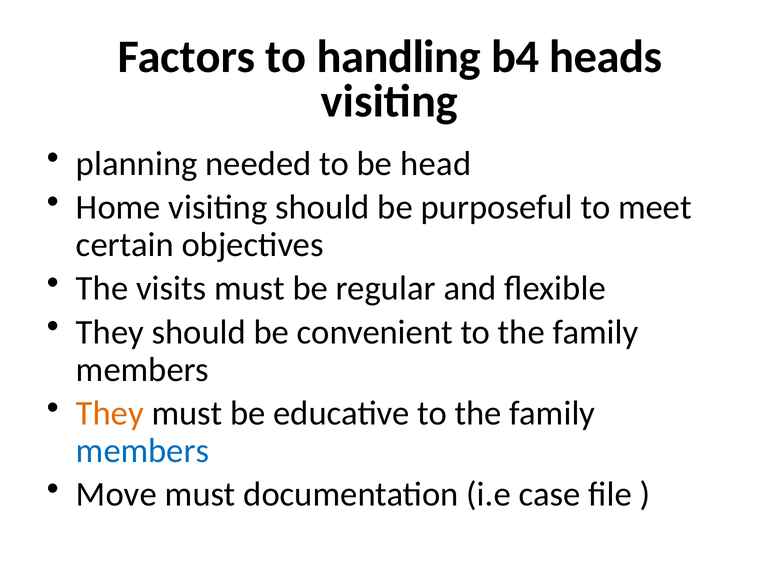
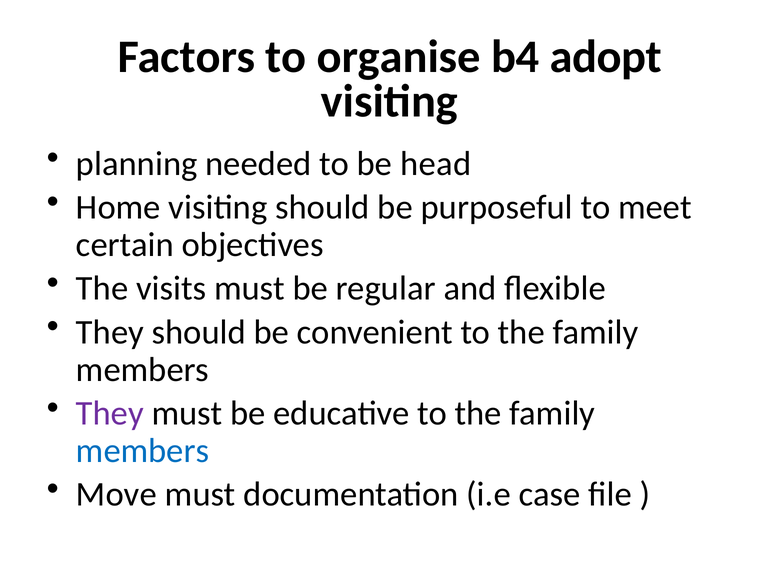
handling: handling -> organise (399, 57)
heads: heads -> adopt (606, 57)
They colour: orange -> purple (110, 413)
